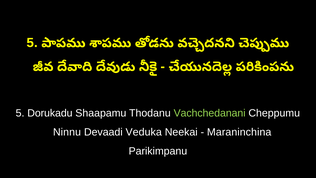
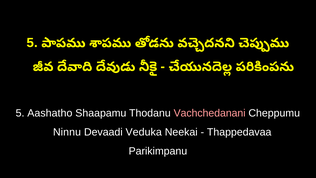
Dorukadu: Dorukadu -> Aashatho (50, 113)
Vachchedanani colour: light green -> pink (210, 113)
Maraninchina: Maraninchina -> Thappedavaa (239, 132)
